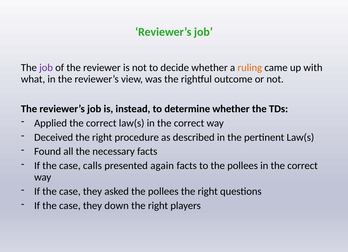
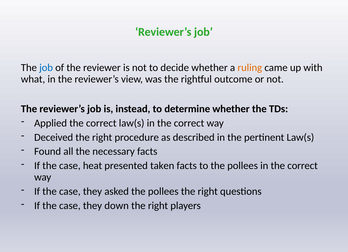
job colour: purple -> blue (46, 68)
calls: calls -> heat (93, 166)
again: again -> taken (162, 166)
